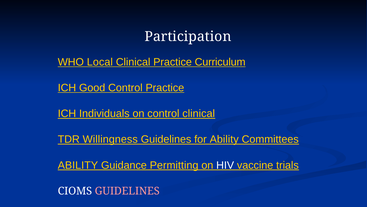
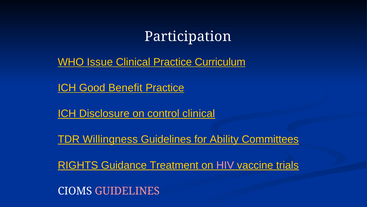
Local: Local -> Issue (100, 62)
Good Control: Control -> Benefit (125, 88)
Individuals: Individuals -> Disclosure (104, 113)
ABILITY: ABILITY -> RIGHTS (78, 165)
Permitting: Permitting -> Treatment (174, 165)
HIV colour: white -> pink (225, 165)
